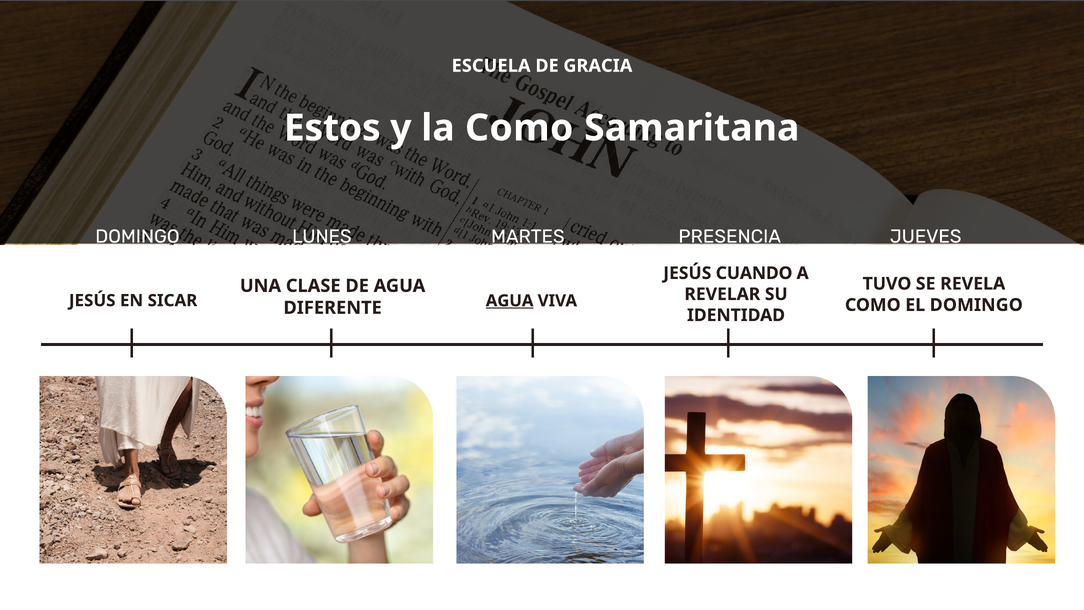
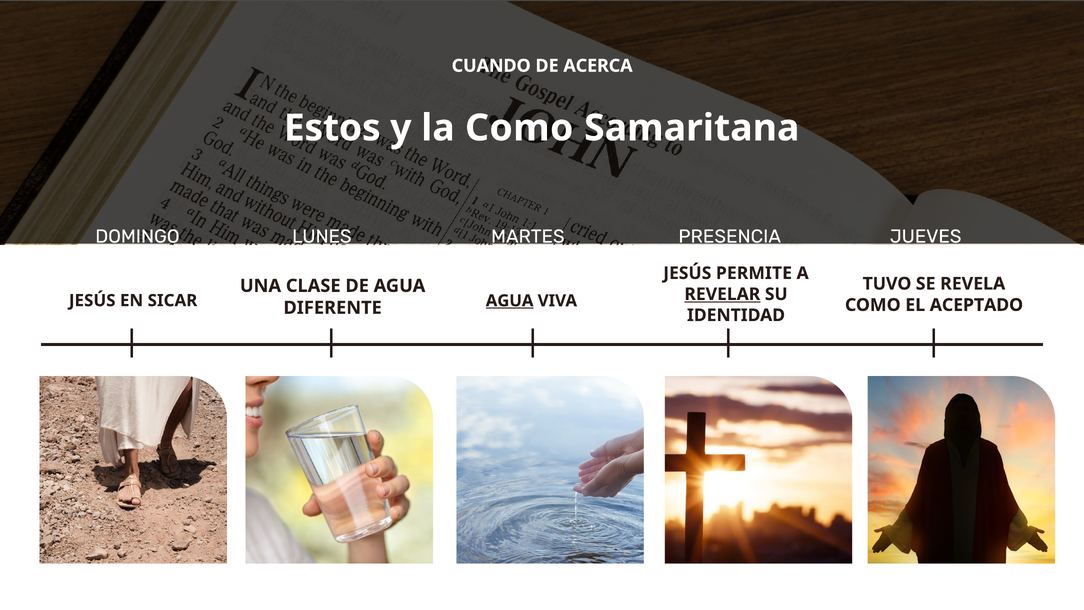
ESCUELA: ESCUELA -> CUANDO (491, 66)
GRACIA: GRACIA -> ACERCA (598, 66)
CUANDO: CUANDO -> PERMITE (754, 273)
REVELAR underline: none -> present (722, 294)
EL DOMINGO: DOMINGO -> ACEPTADO (976, 305)
